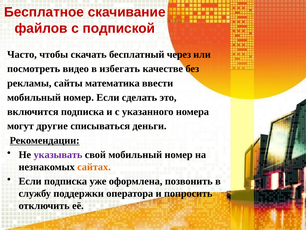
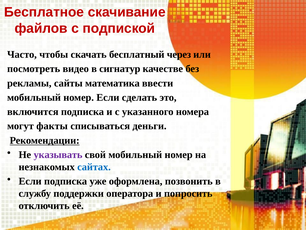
избегать: избегать -> сигнатур (120, 69)
другие: другие -> факты (52, 126)
сайтах colour: orange -> blue (94, 167)
